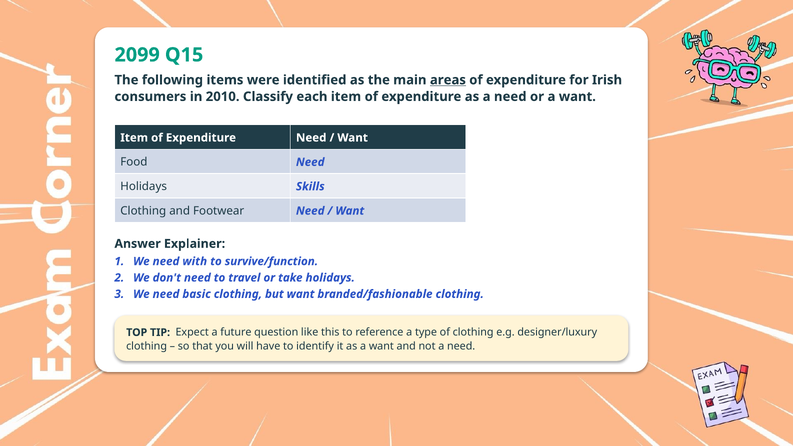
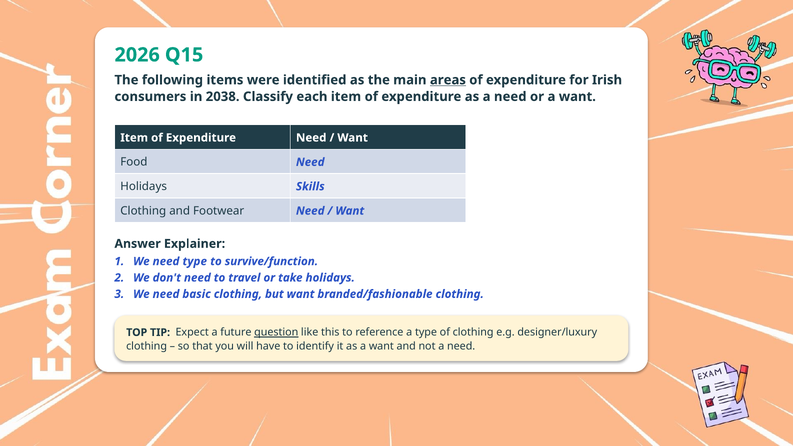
2099: 2099 -> 2026 (137, 55)
2010: 2010 -> 2038 (223, 97)
need with: with -> type (195, 261)
question underline: none -> present (276, 332)
